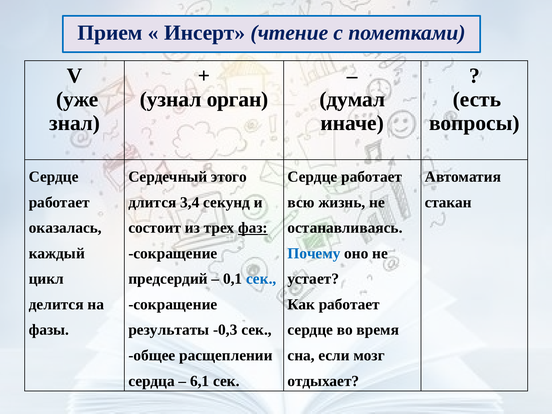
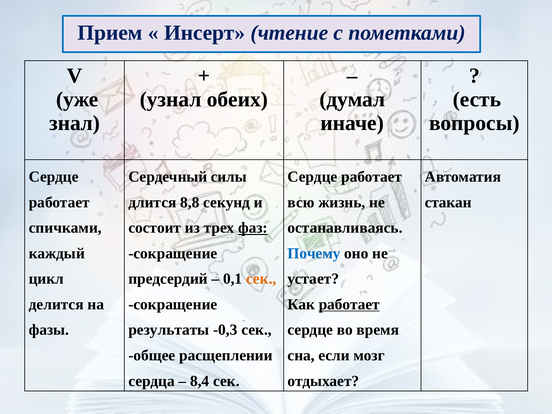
орган: орган -> обеих (237, 99)
этого: этого -> силы (229, 177)
3,4: 3,4 -> 8,8 (190, 202)
оказалась: оказалась -> спичками (65, 228)
сек colour: blue -> orange (261, 279)
работает underline: none -> present (349, 304)
6,1: 6,1 -> 8,4 (200, 381)
